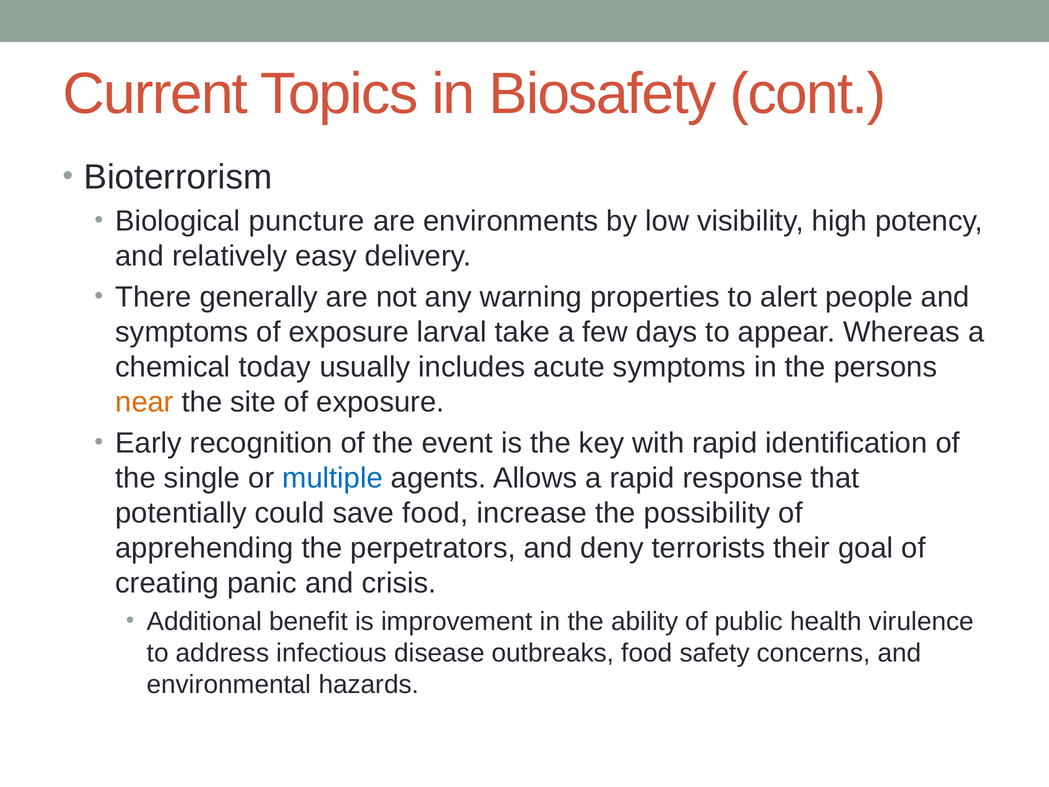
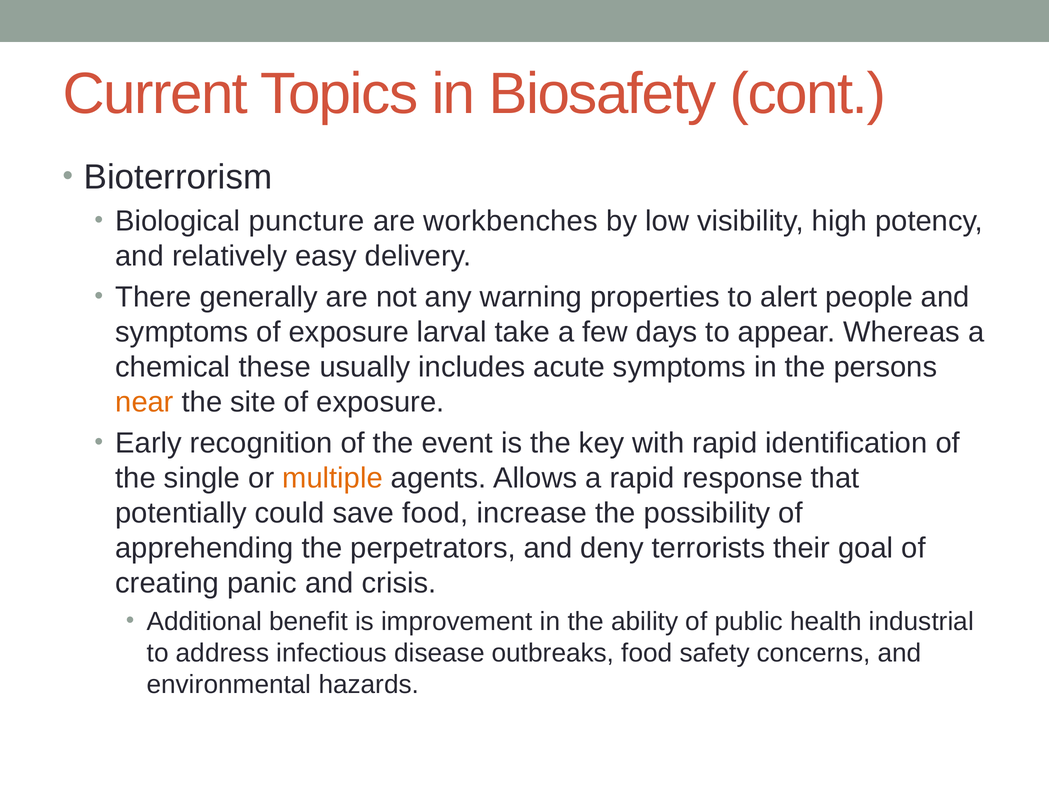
environments: environments -> workbenches (511, 221)
today: today -> these (275, 367)
multiple colour: blue -> orange (333, 478)
virulence: virulence -> industrial (921, 621)
